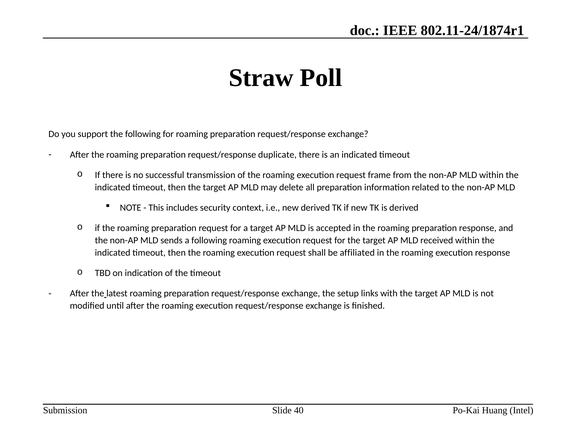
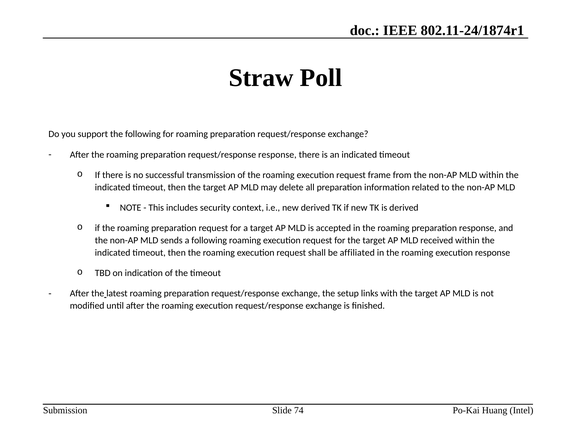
request/response duplicate: duplicate -> response (277, 155)
40: 40 -> 74 (299, 411)
